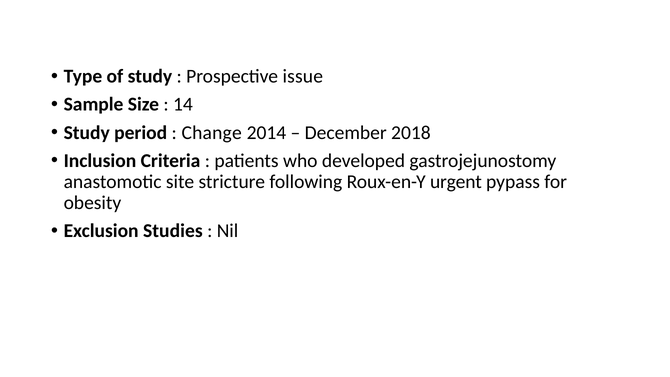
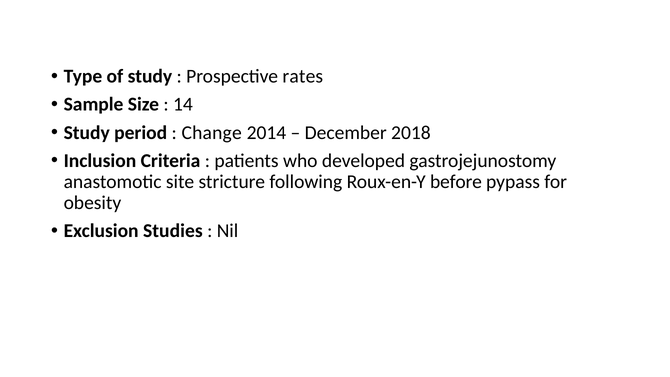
issue: issue -> rates (303, 76)
urgent: urgent -> before (456, 182)
